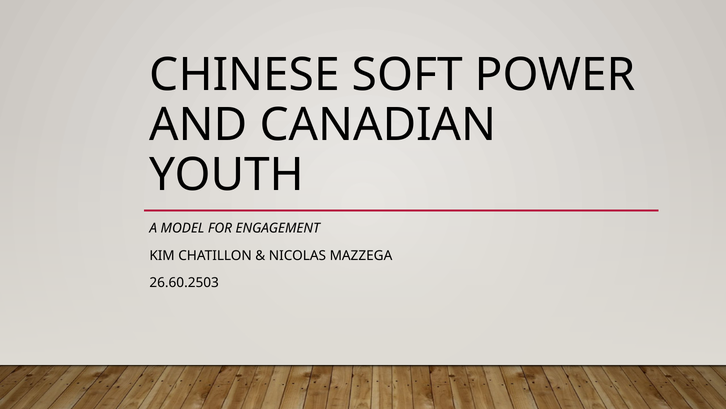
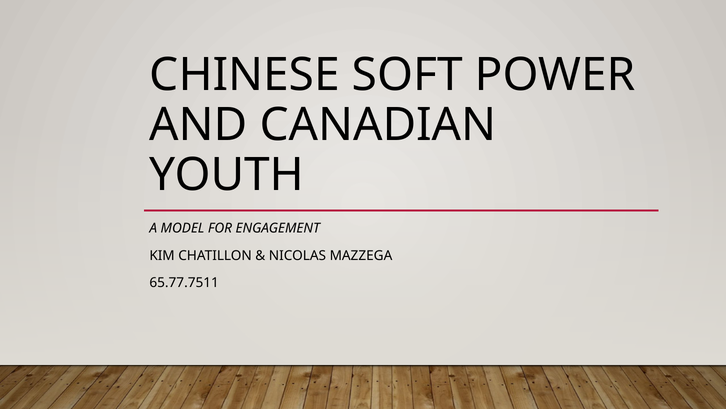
26.60.2503: 26.60.2503 -> 65.77.7511 (184, 282)
